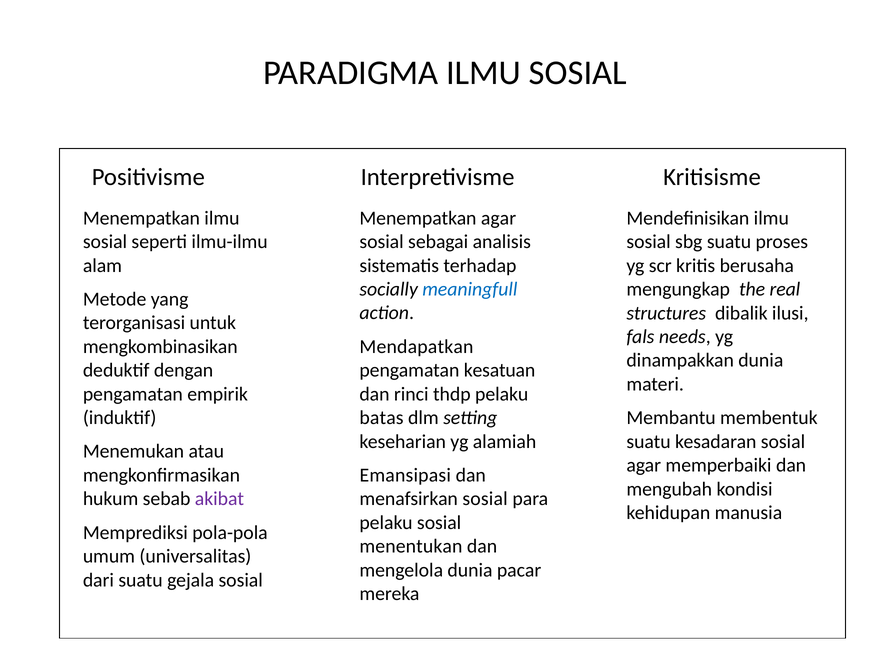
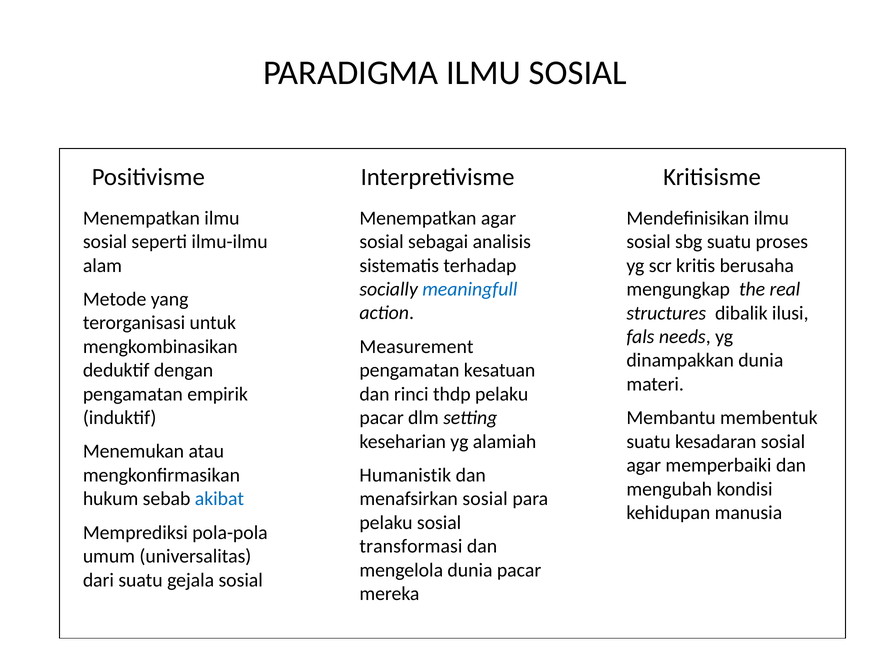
Mendapatkan: Mendapatkan -> Measurement (417, 346)
batas: batas -> pacar (382, 417)
Emansipasi: Emansipasi -> Humanistik (405, 475)
akibat colour: purple -> blue (219, 499)
menentukan: menentukan -> transformasi (411, 546)
